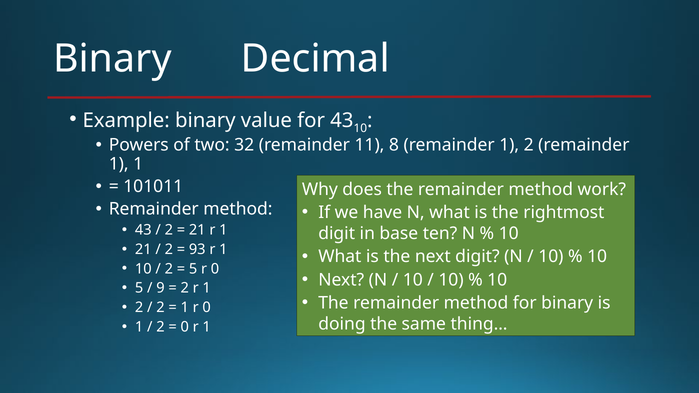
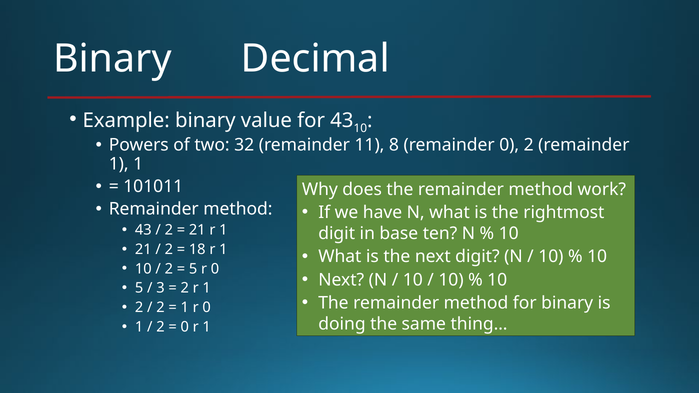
8 remainder 1: 1 -> 0 (509, 145)
93: 93 -> 18 (197, 249)
9: 9 -> 3 (160, 288)
